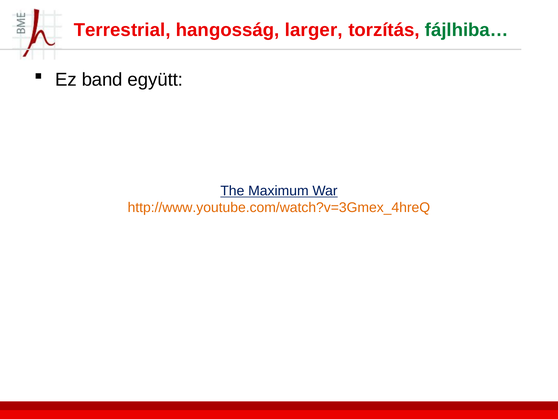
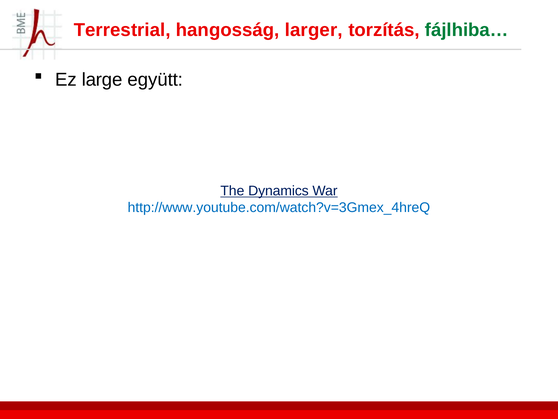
band: band -> large (102, 79)
Maximum: Maximum -> Dynamics (278, 191)
http://www.youtube.com/watch?v=3Gmex_4hreQ colour: orange -> blue (279, 207)
